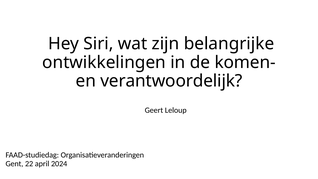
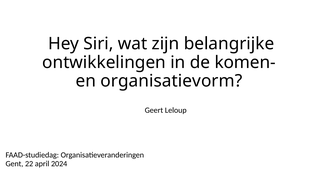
verantwoordelijk: verantwoordelijk -> organisatievorm (171, 81)
